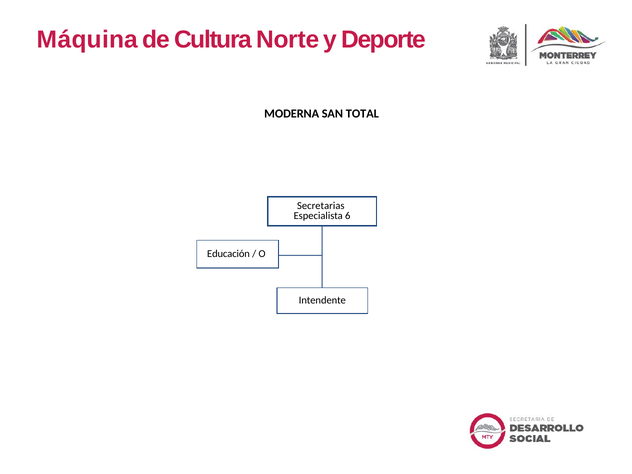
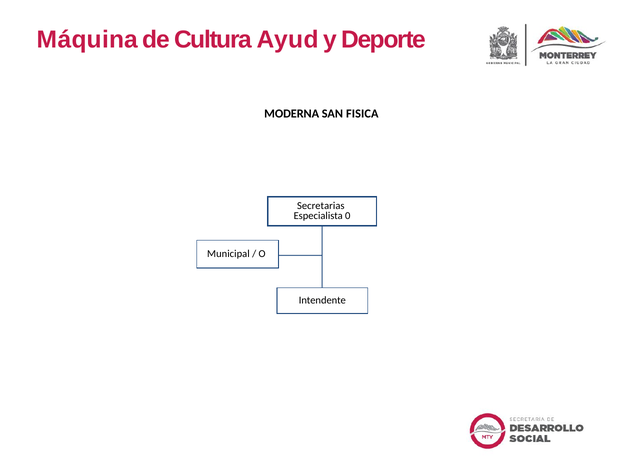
Norte: Norte -> Ayud (288, 40)
TOTAL: TOTAL -> FISICA (362, 114)
6: 6 -> 0 (348, 216)
Educación: Educación -> Municipal (228, 254)
